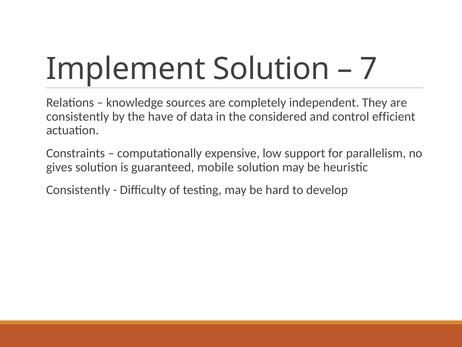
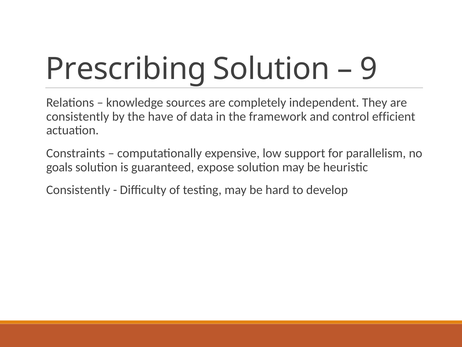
Implement: Implement -> Prescribing (126, 69)
7: 7 -> 9 (369, 69)
considered: considered -> framework (278, 116)
gives: gives -> goals (59, 167)
mobile: mobile -> expose (216, 167)
